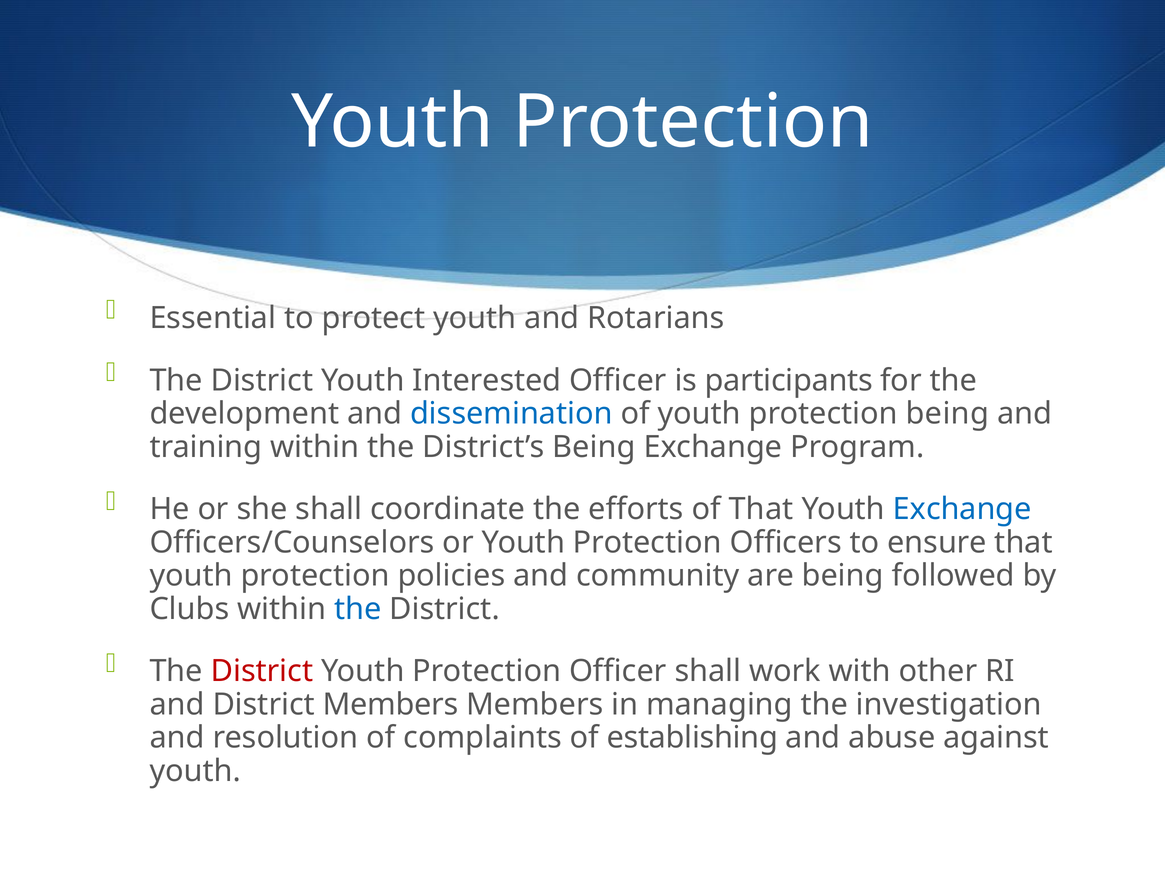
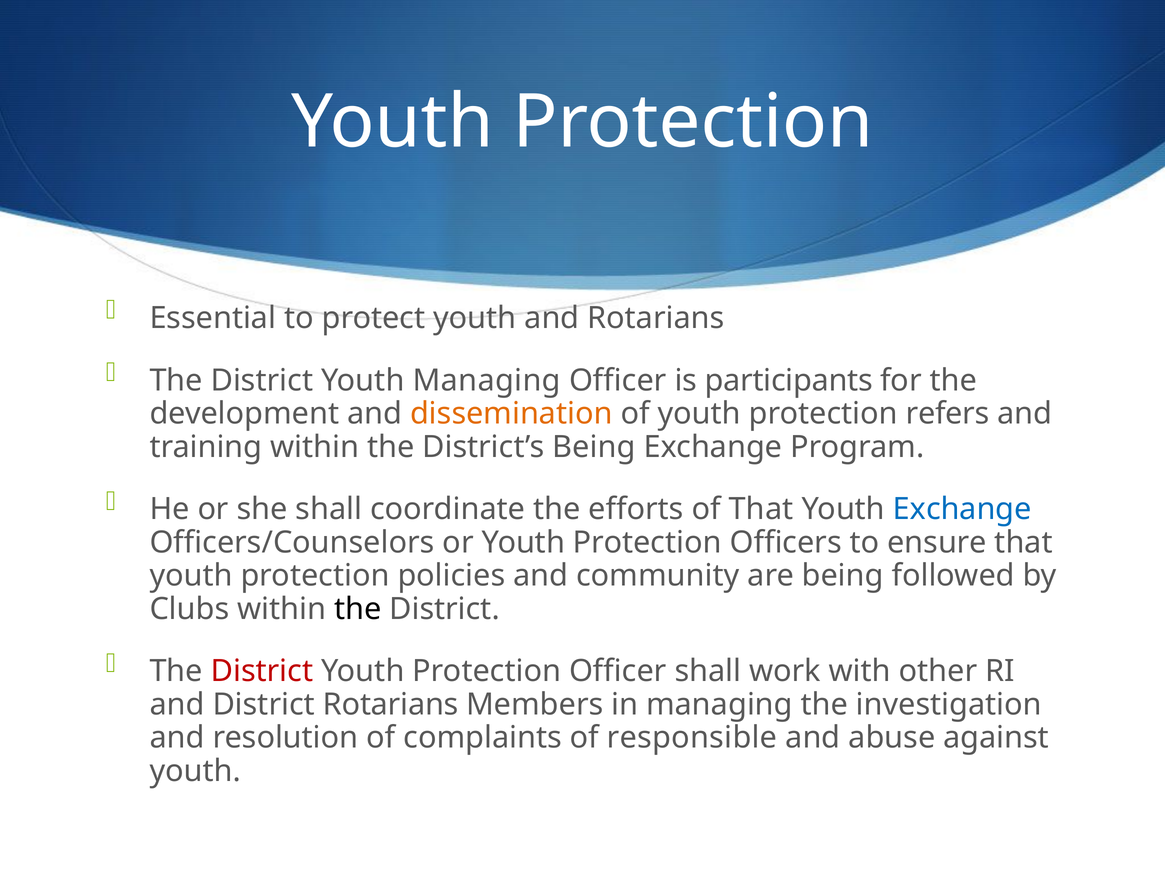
Youth Interested: Interested -> Managing (487, 380)
dissemination colour: blue -> orange (511, 414)
protection being: being -> refers (948, 414)
the colour: blue -> black (358, 609)
District Members: Members -> Rotarians (391, 704)
establishing: establishing -> responsible (692, 738)
